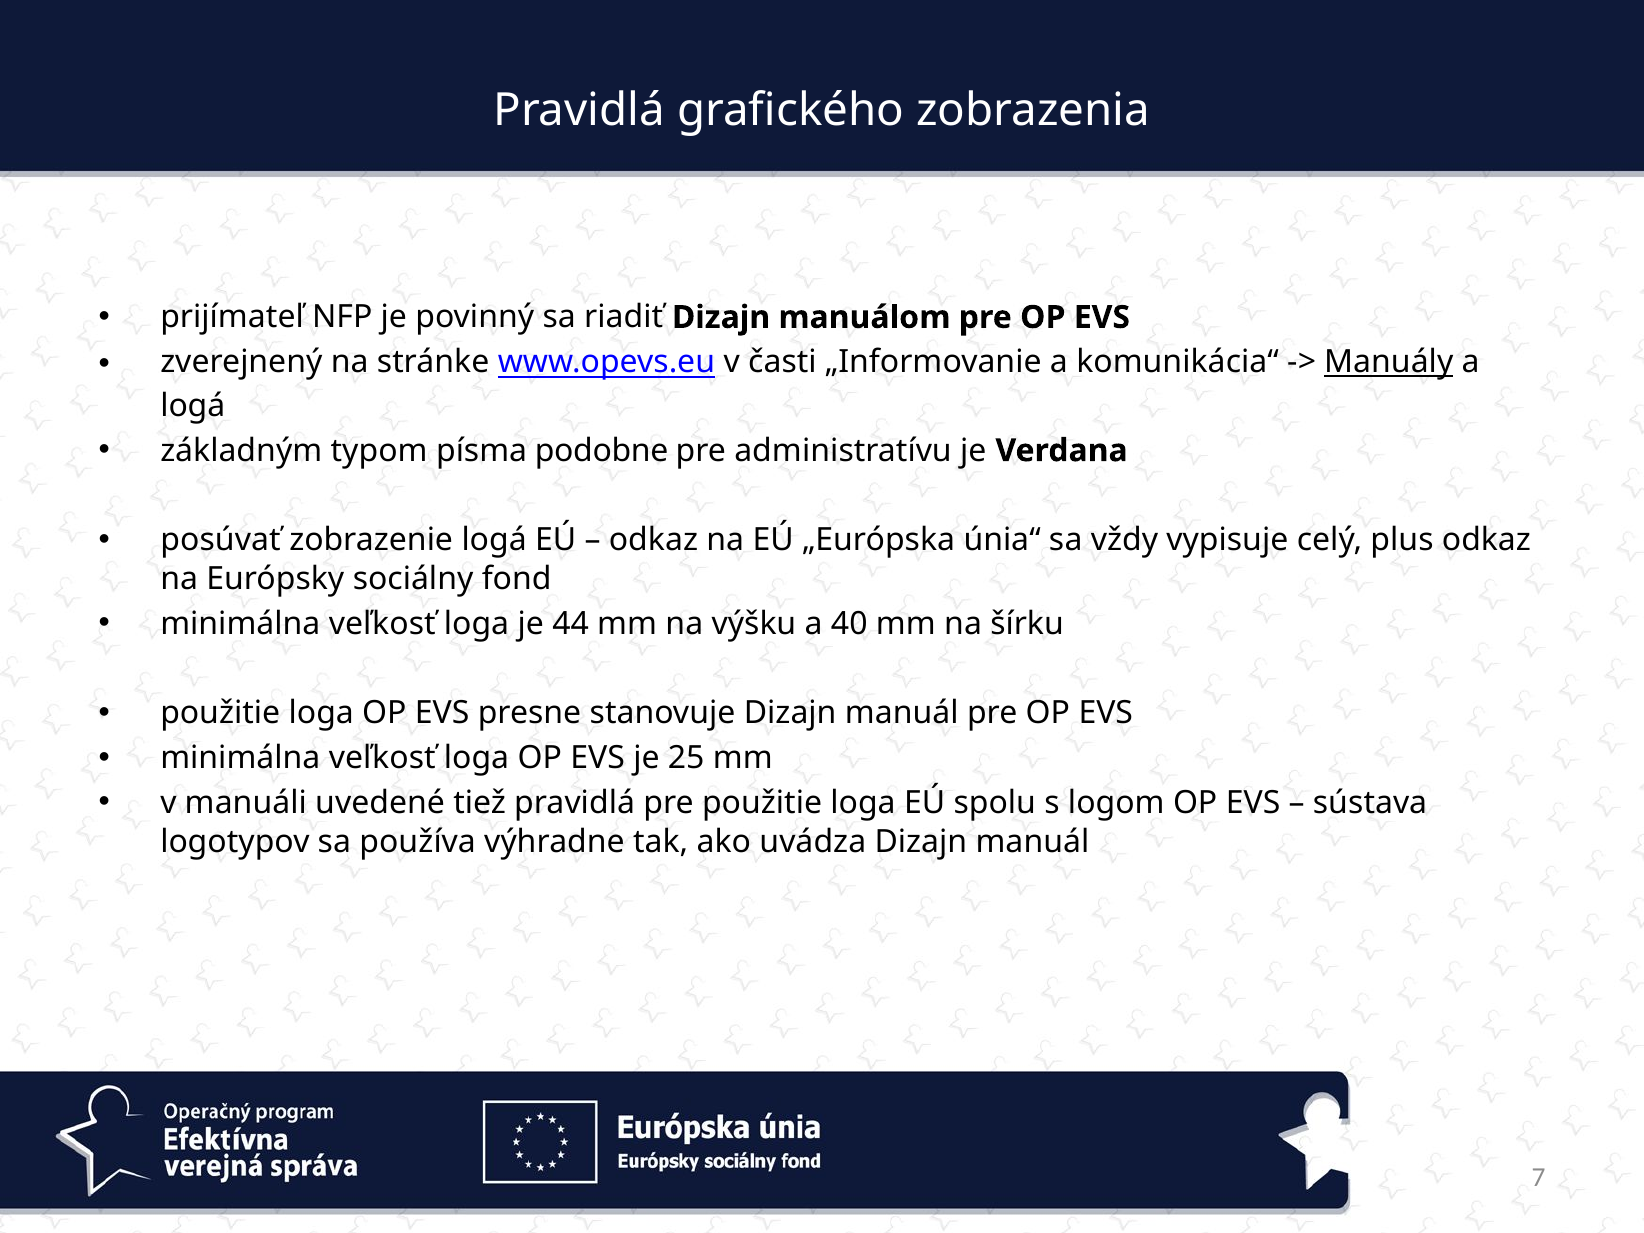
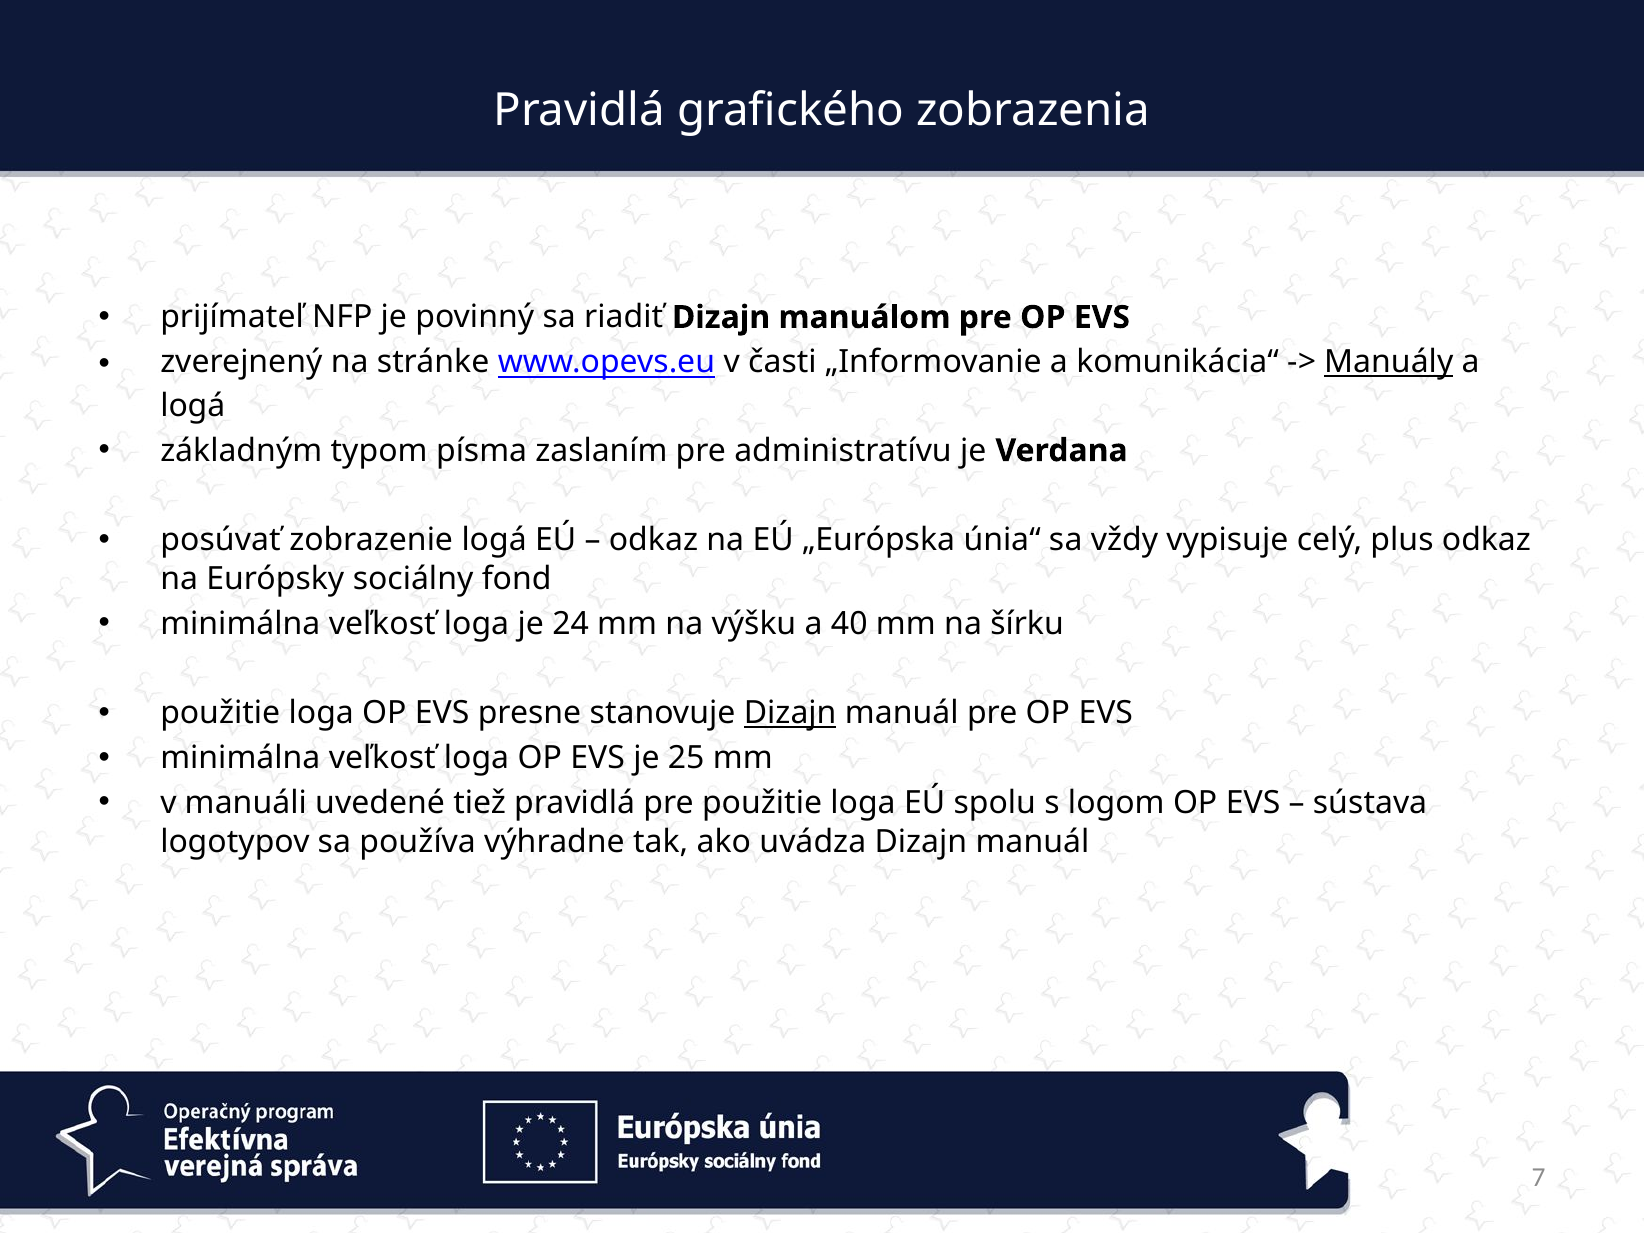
podobne: podobne -> zaslaním (601, 451)
44: 44 -> 24 (571, 624)
Dizajn underline: none -> present (790, 713)
